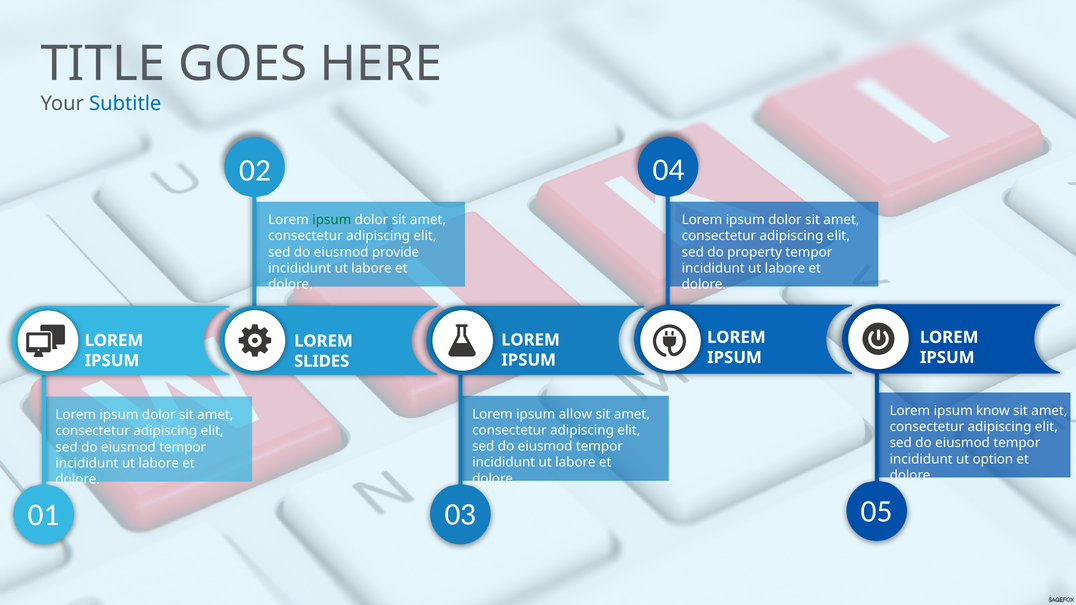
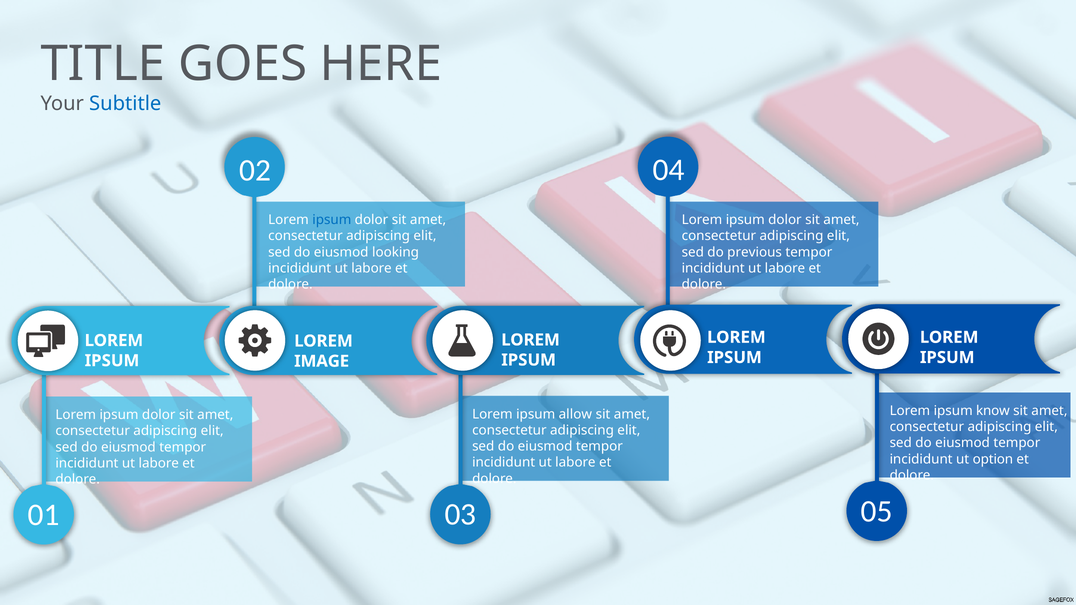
ipsum colour: green -> blue (332, 220)
provide: provide -> looking (395, 252)
property: property -> previous (755, 252)
SLIDES: SLIDES -> IMAGE (322, 361)
